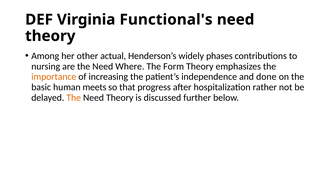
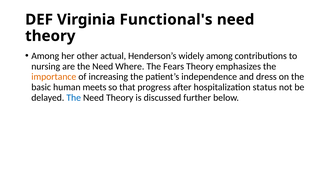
widely phases: phases -> among (219, 56)
Form: Form -> Fears (174, 66)
done: done -> dress (266, 77)
rather: rather -> status (265, 87)
The colour: orange -> blue (74, 97)
